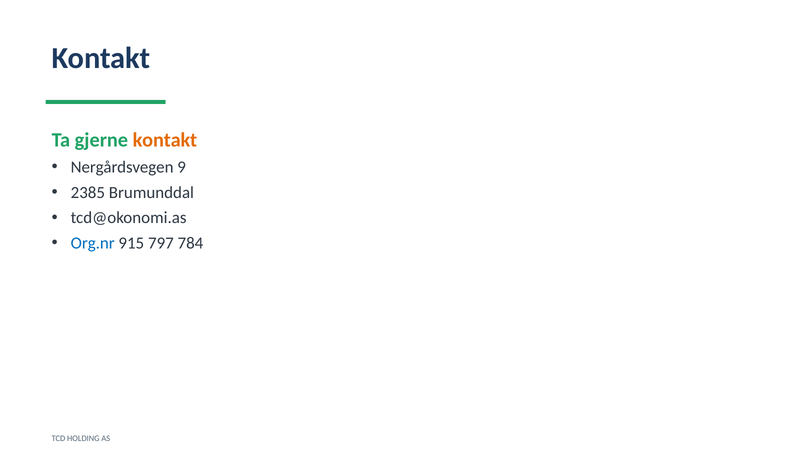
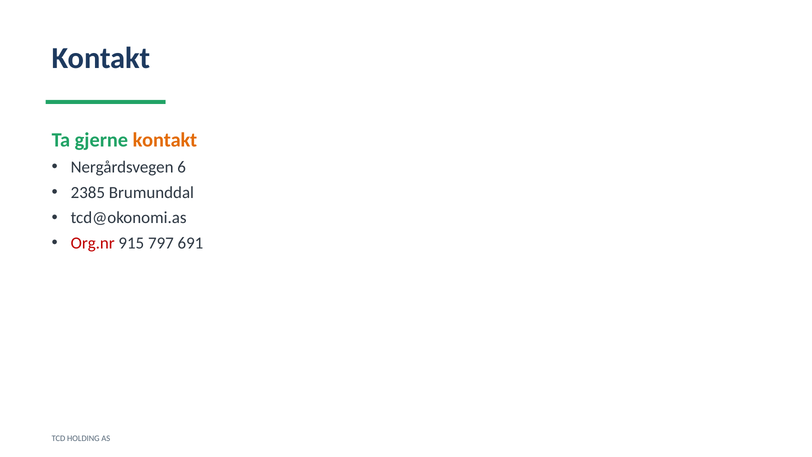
9: 9 -> 6 (182, 167)
Org.nr colour: blue -> red (93, 243)
784: 784 -> 691 (190, 243)
